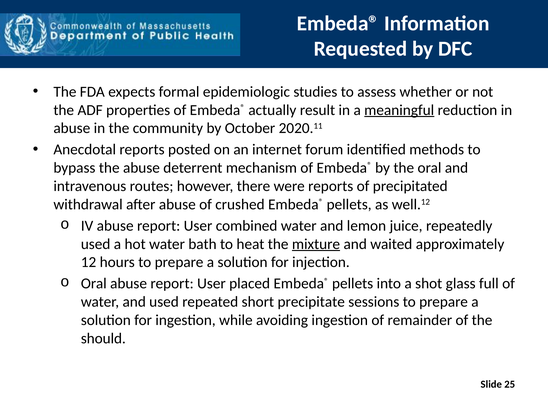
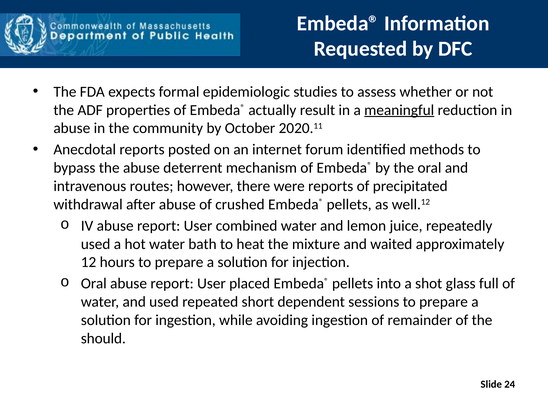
mixture underline: present -> none (316, 244)
precipitate: precipitate -> dependent (311, 302)
25: 25 -> 24 (510, 384)
